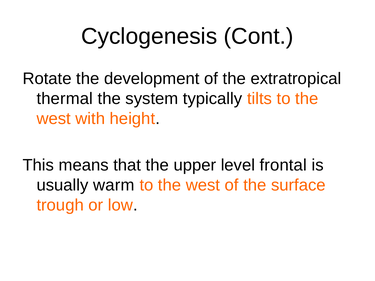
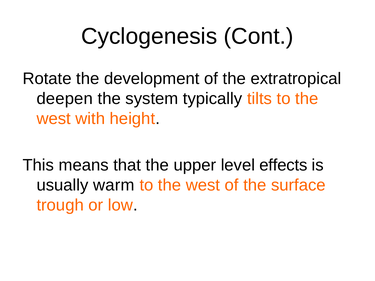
thermal: thermal -> deepen (65, 99)
frontal: frontal -> effects (283, 165)
